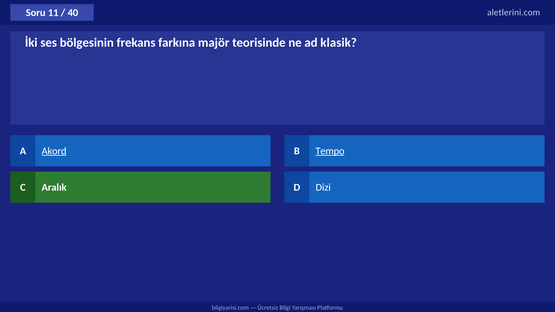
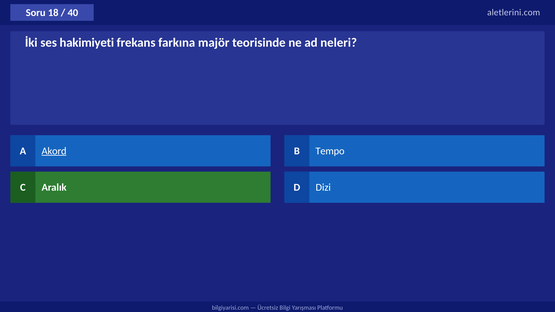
11: 11 -> 18 (53, 13)
bölgesinin: bölgesinin -> hakimiyeti (87, 43)
klasik: klasik -> neleri (339, 43)
Tempo underline: present -> none (330, 151)
